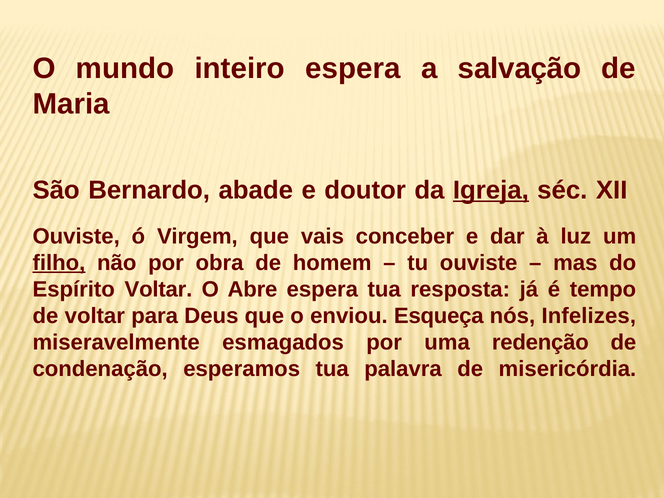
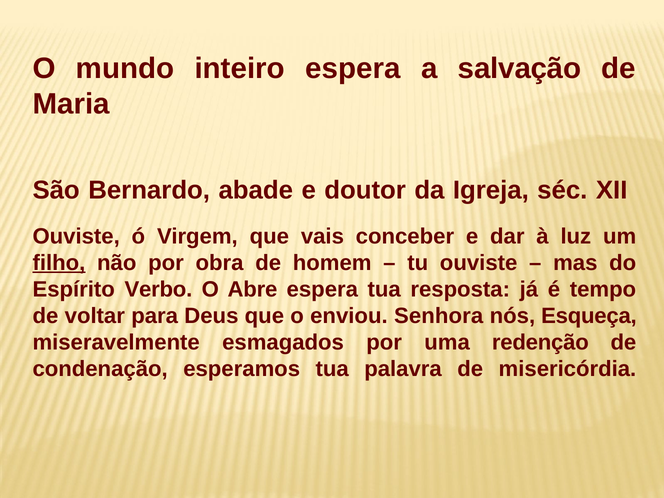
Igreja underline: present -> none (491, 190)
Espírito Voltar: Voltar -> Verbo (158, 289)
Esqueça: Esqueça -> Senhora (439, 316)
Infelizes: Infelizes -> Esqueça (589, 316)
